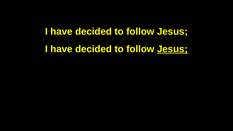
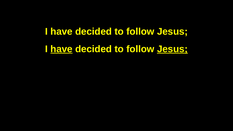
have underline: none -> present (61, 49)
